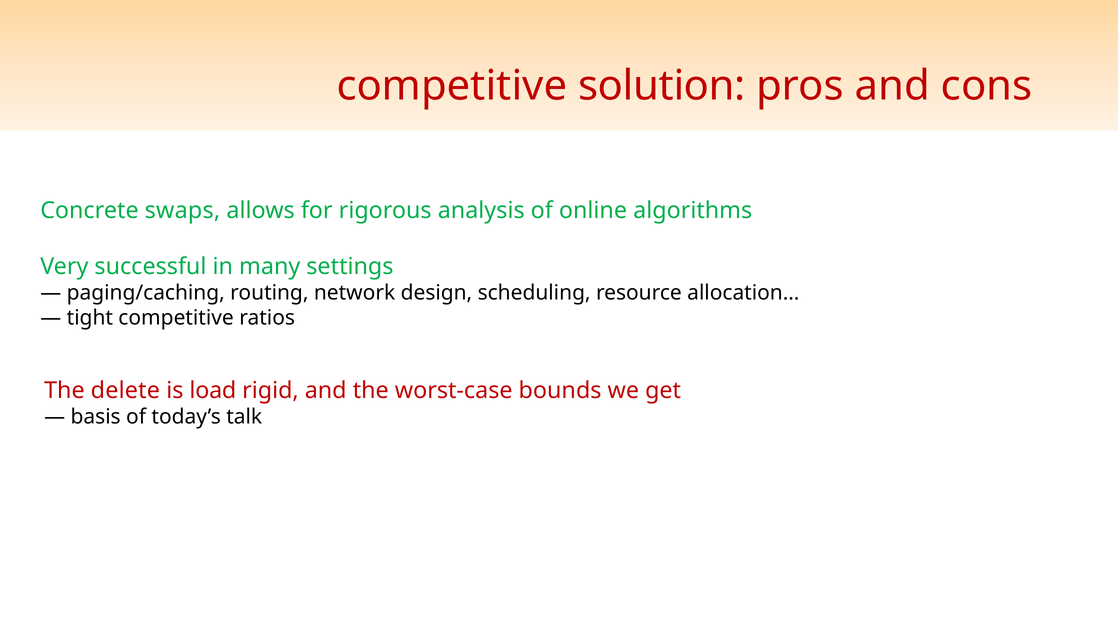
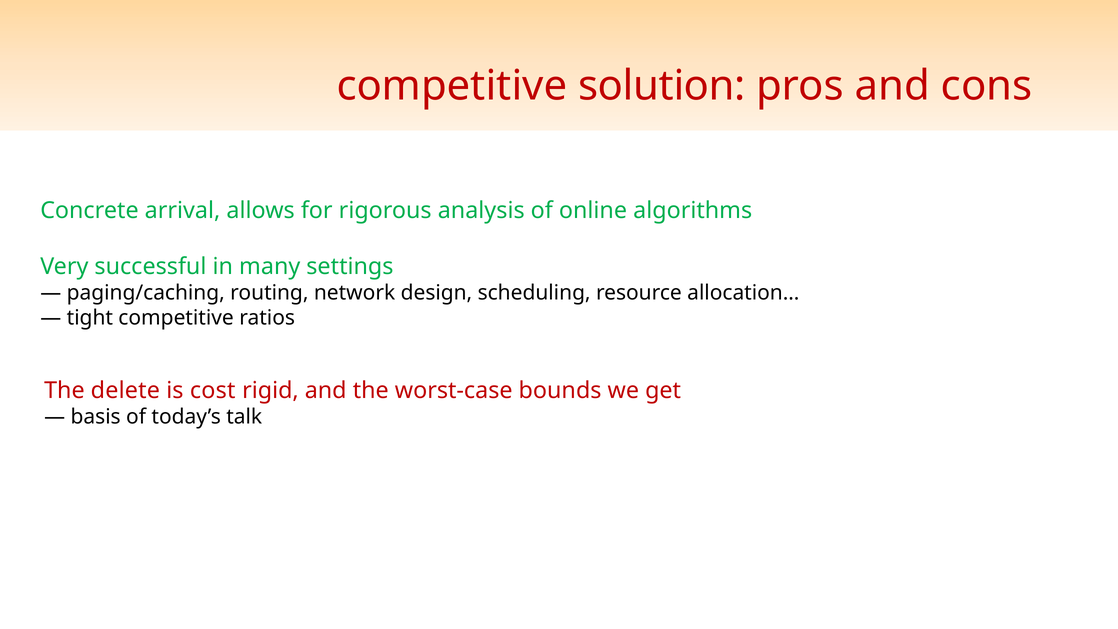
swaps: swaps -> arrival (183, 210)
load: load -> cost (213, 390)
